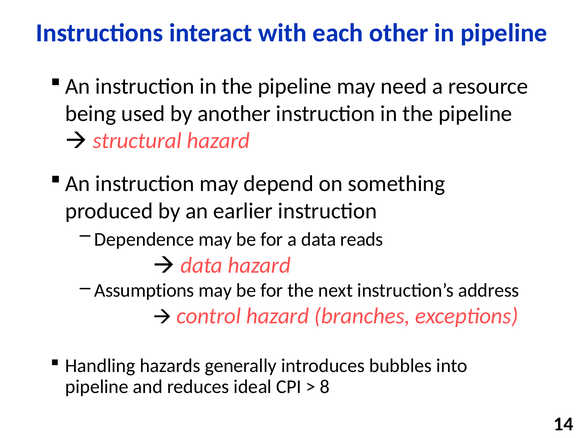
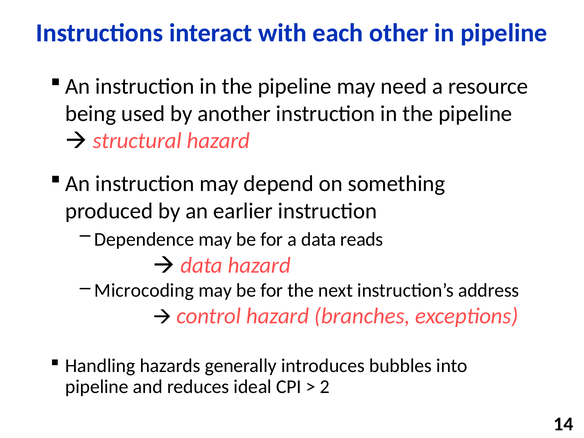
Assumptions: Assumptions -> Microcoding (144, 291)
8: 8 -> 2 (325, 387)
